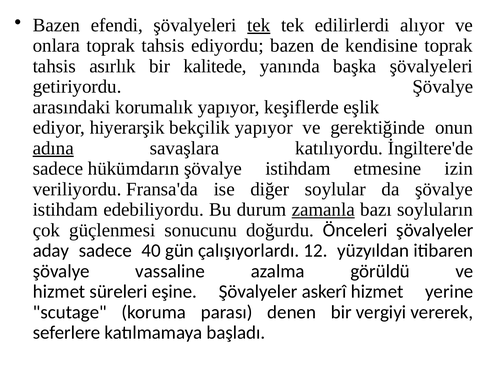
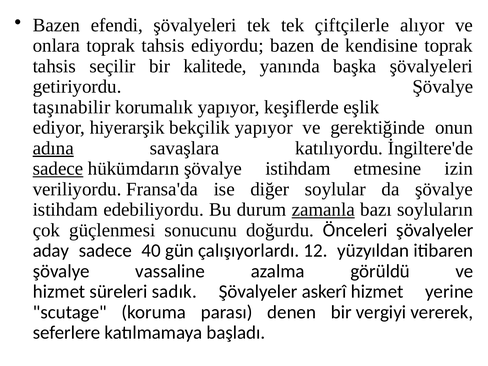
tek underline: present -> none (259, 25)
edilirlerdi: edilirlerdi -> çiftçilerle (352, 25)
asırlık: asırlık -> seçilir (112, 66)
arasındaki: arasındaki -> taşınabilir (72, 107)
sadece underline: none -> present (58, 169)
eşine: eşine -> sadık (174, 292)
